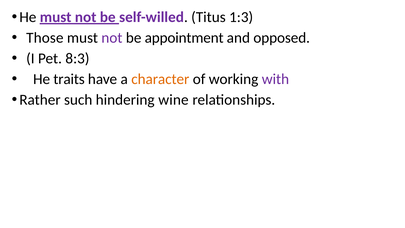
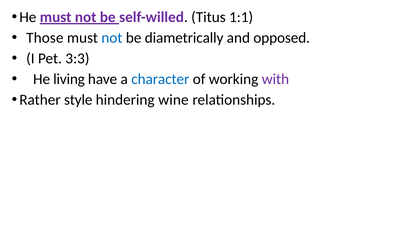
1:3: 1:3 -> 1:1 (241, 17)
not colour: purple -> blue (112, 38)
appointment: appointment -> diametrically (184, 38)
8:3: 8:3 -> 3:3 (77, 58)
traits: traits -> living (69, 79)
character colour: orange -> blue (160, 79)
such: such -> style (78, 100)
